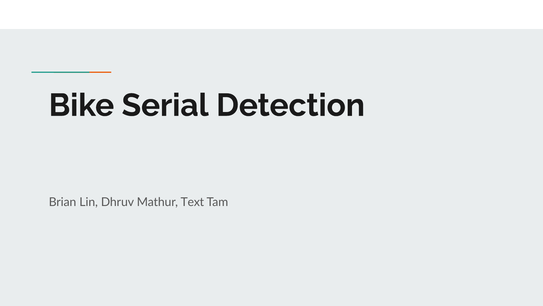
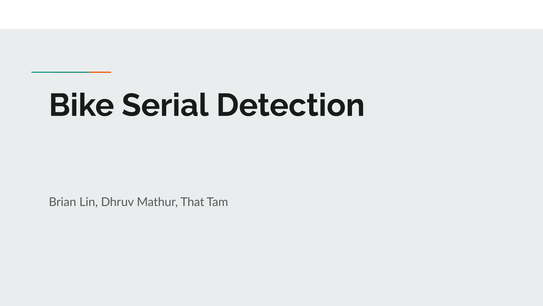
Text: Text -> That (192, 202)
